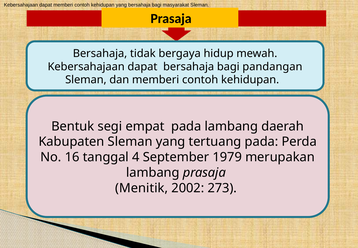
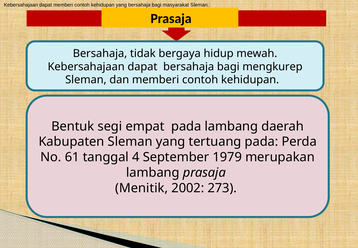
pandangan: pandangan -> mengkurep (272, 67)
16: 16 -> 61 (72, 157)
